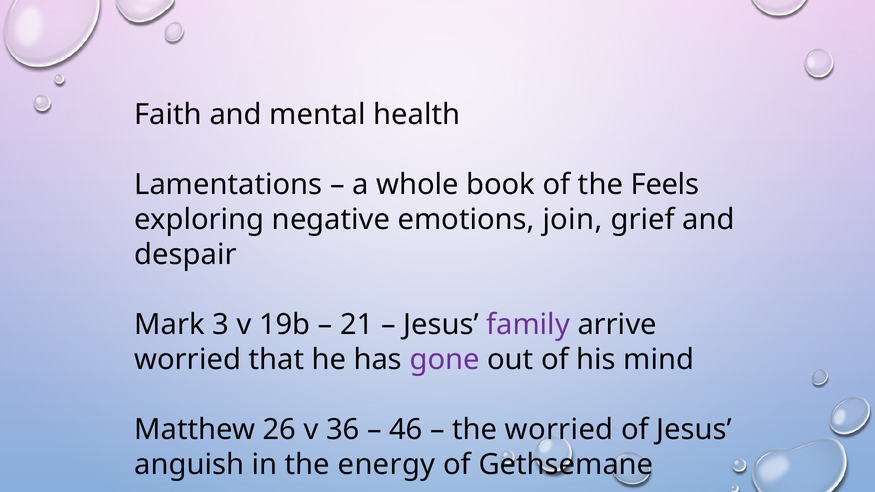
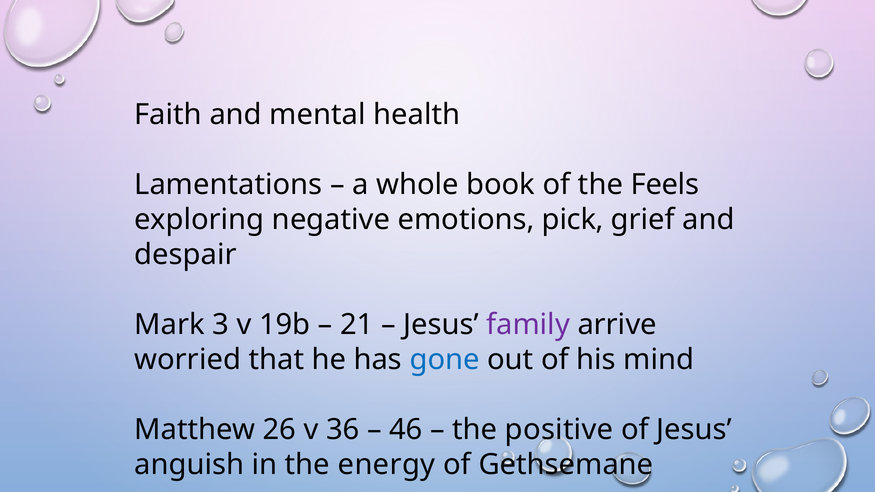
join: join -> pick (573, 220)
gone colour: purple -> blue (445, 360)
the worried: worried -> positive (559, 430)
